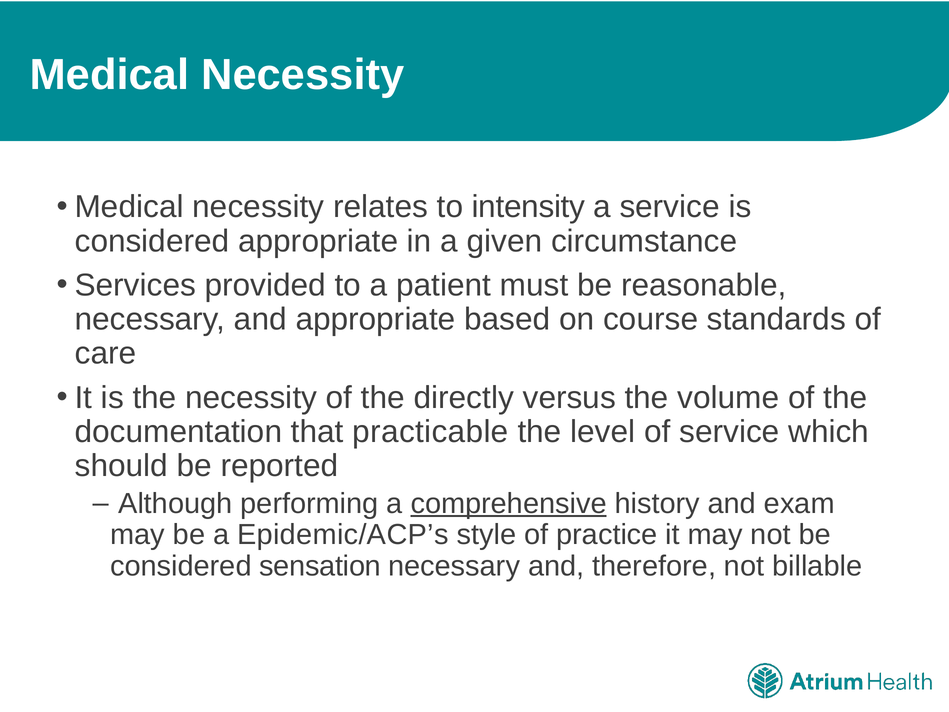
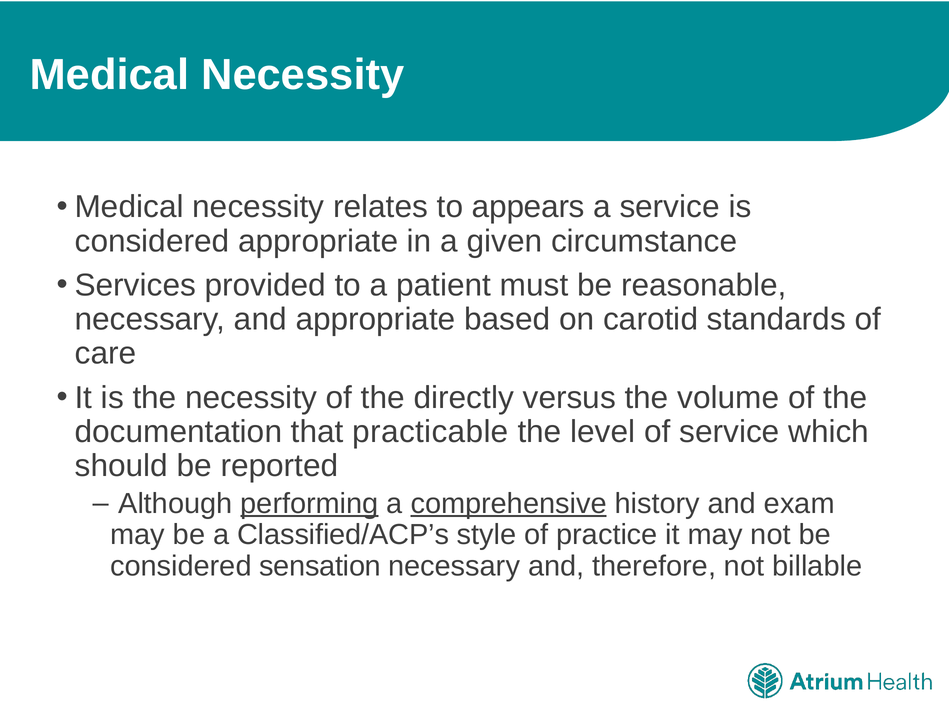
intensity: intensity -> appears (528, 207)
course: course -> carotid (651, 319)
performing underline: none -> present (309, 503)
Epidemic/ACP’s: Epidemic/ACP’s -> Classified/ACP’s (343, 535)
